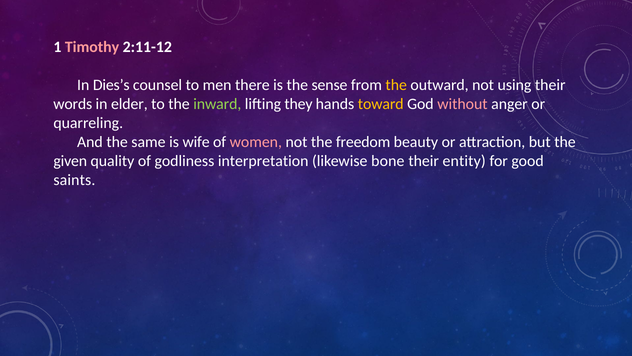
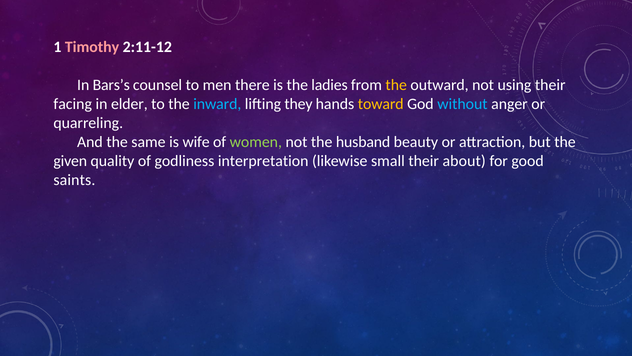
Dies’s: Dies’s -> Bars’s (111, 85)
sense: sense -> ladies (330, 85)
words: words -> facing (73, 104)
inward colour: light green -> light blue (217, 104)
without colour: pink -> light blue (462, 104)
women colour: pink -> light green (256, 142)
freedom: freedom -> husband (363, 142)
bone: bone -> small (388, 161)
entity: entity -> about (464, 161)
